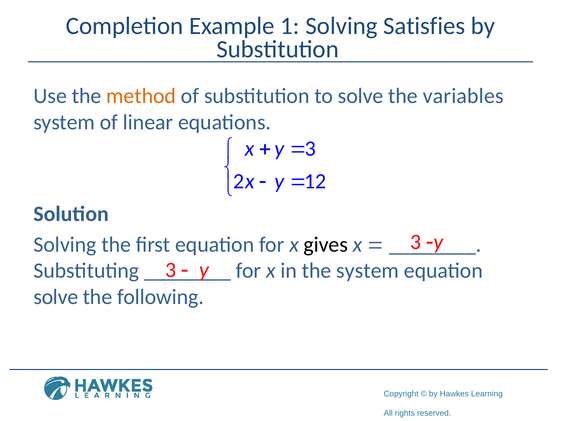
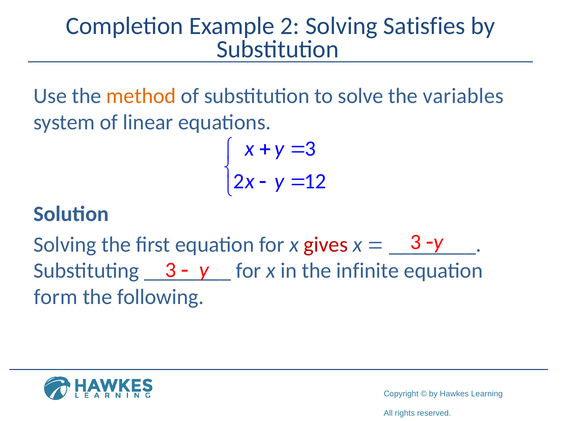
Example 1: 1 -> 2 (290, 26)
gives colour: black -> red (326, 244)
the system: system -> infinite (368, 271)
solve: solve -> form (56, 297)
